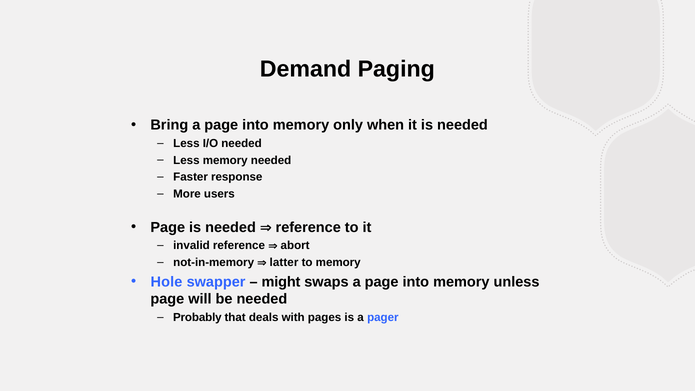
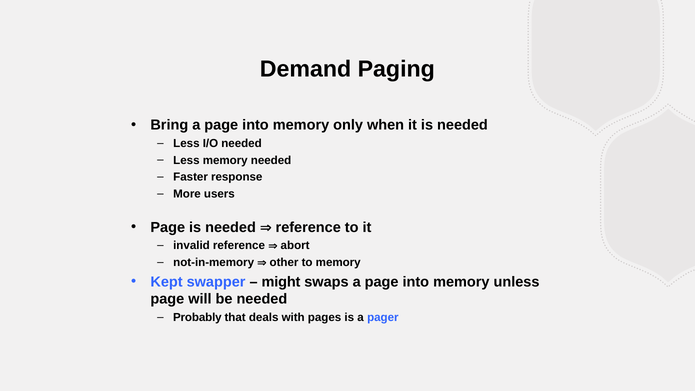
latter: latter -> other (284, 262)
Hole: Hole -> Kept (167, 282)
